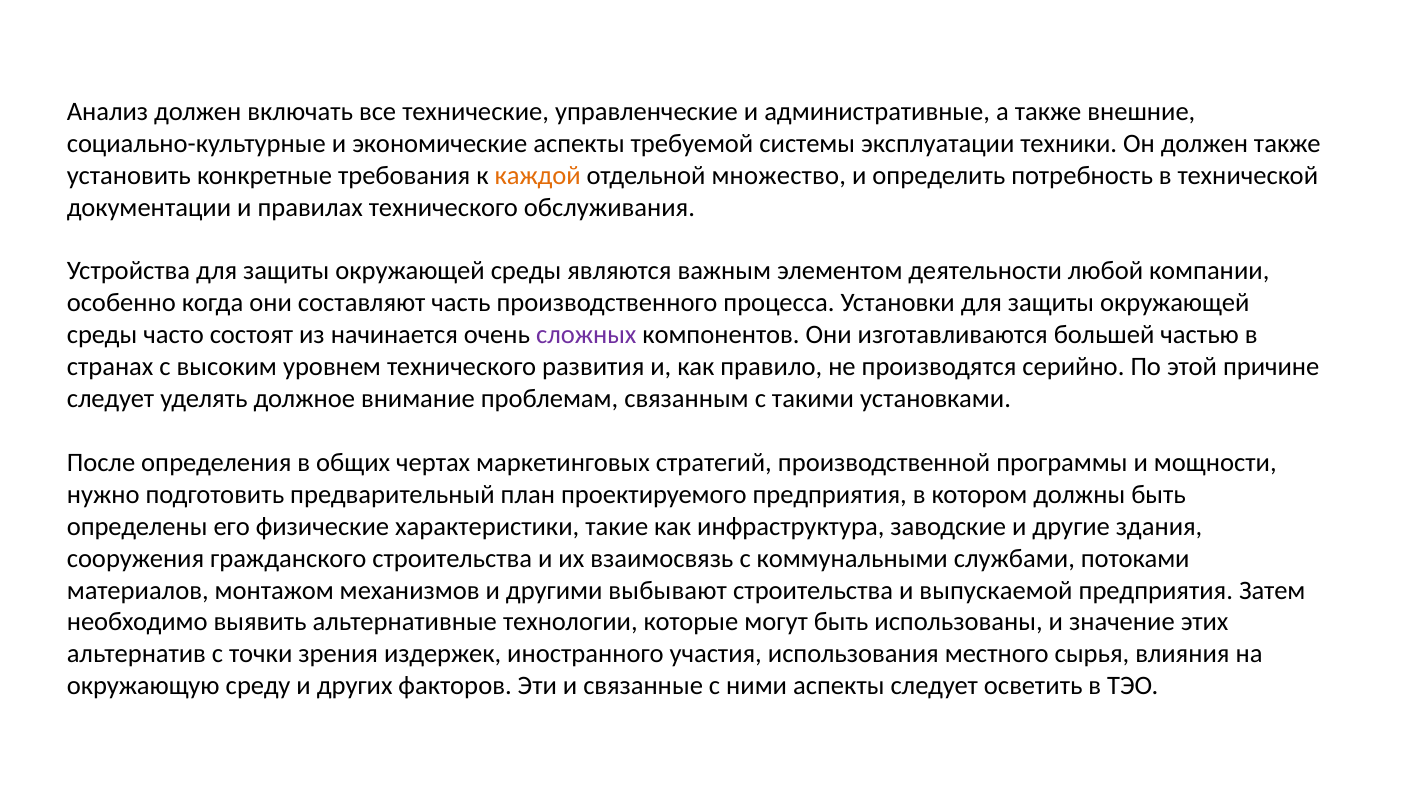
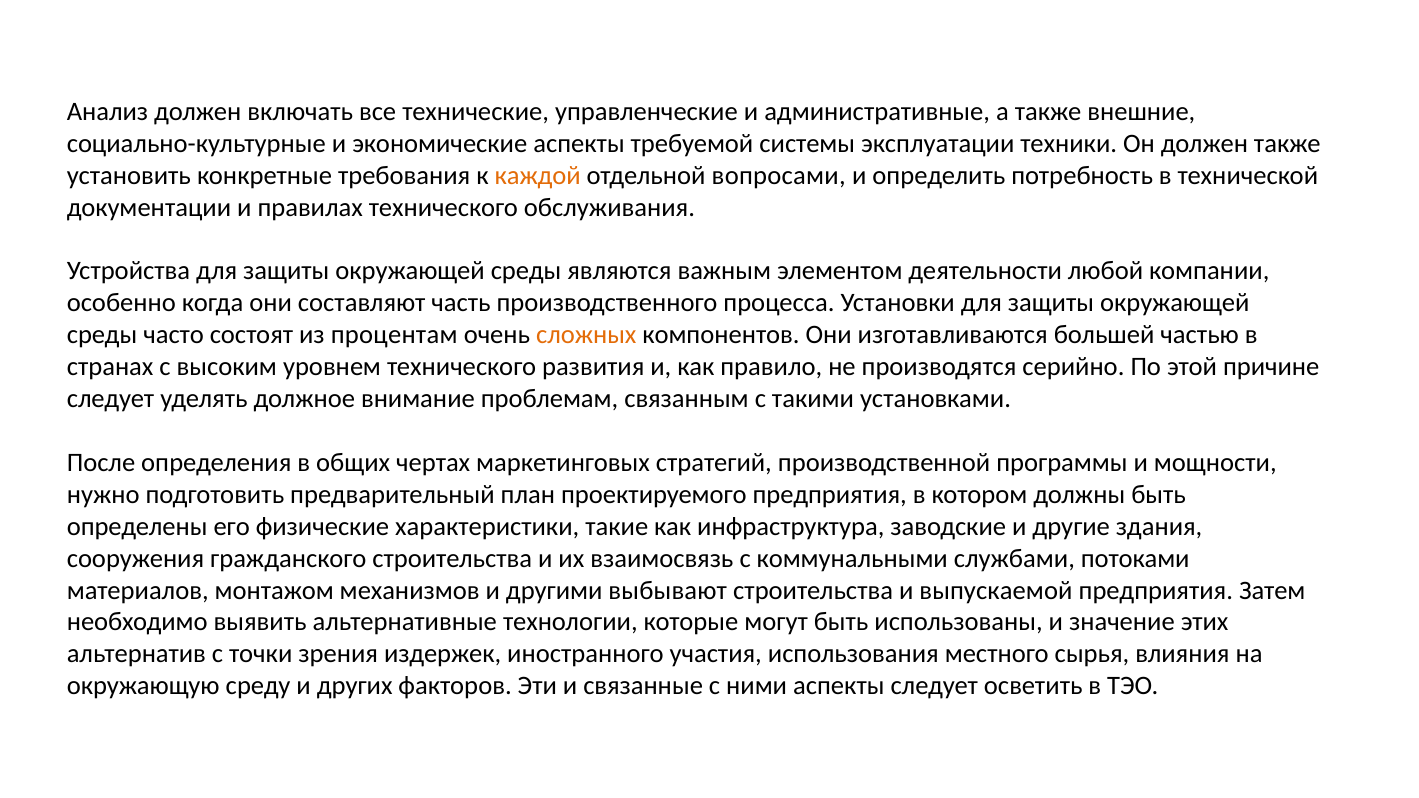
множество: множество -> вопросами (779, 175)
начинается: начинается -> процентам (394, 335)
сложных colour: purple -> orange (586, 335)
